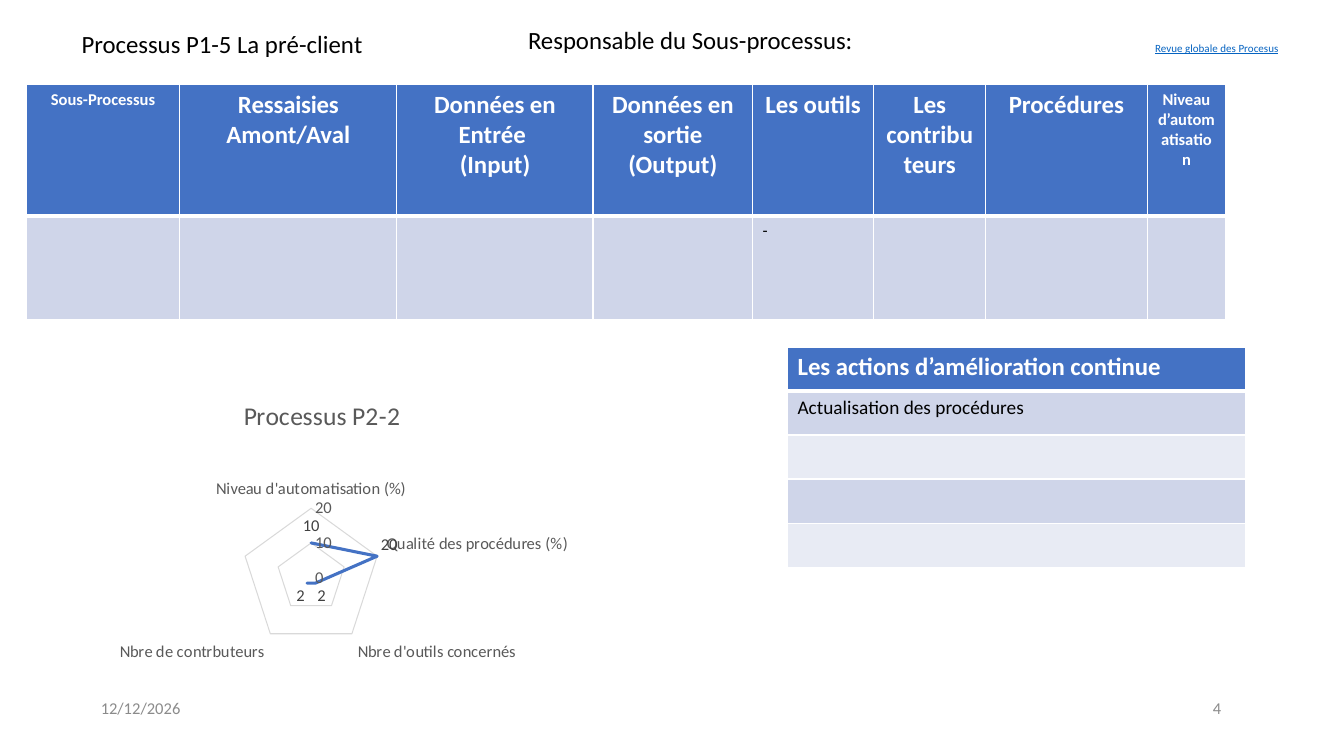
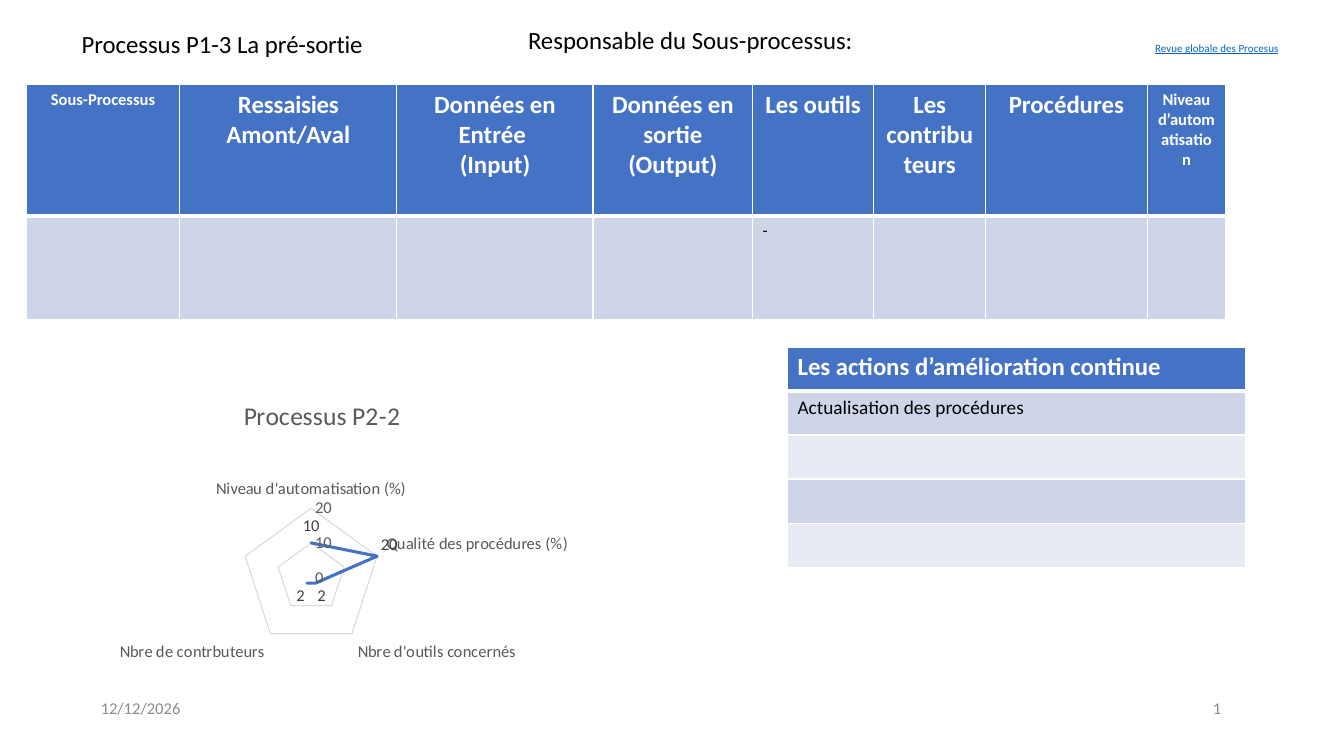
P1-5: P1-5 -> P1-3 (209, 45)
pré-client: pré-client -> pré-sortie (314, 45)
4: 4 -> 1 (1217, 710)
